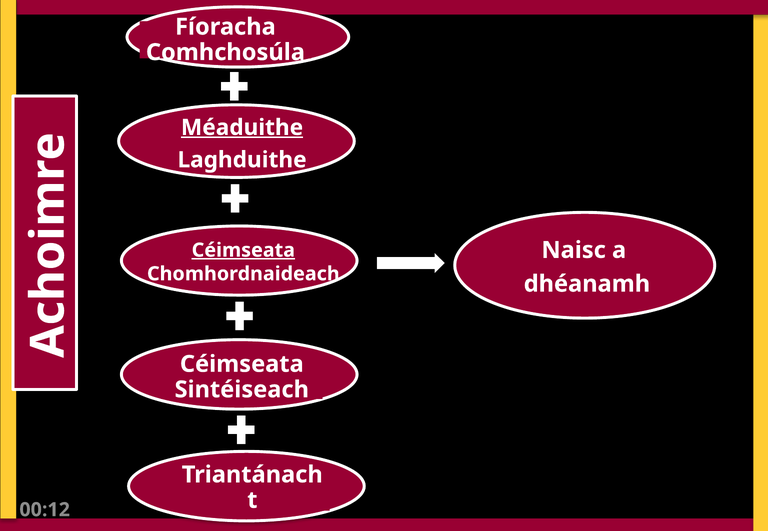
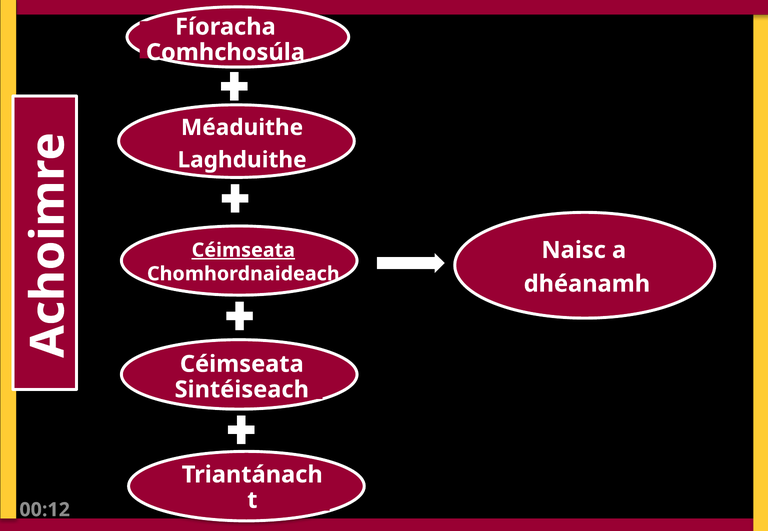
Méaduithe underline: present -> none (242, 128)
